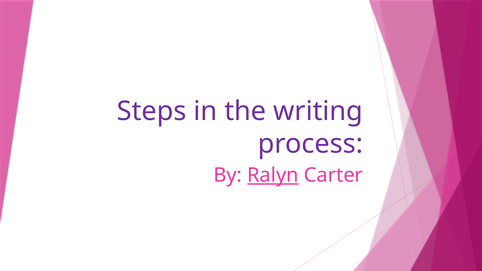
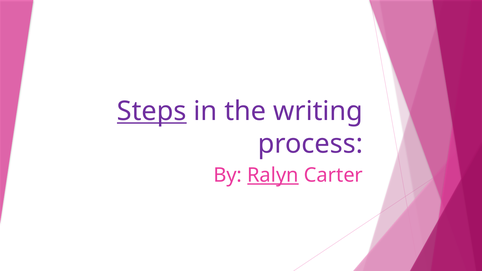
Steps underline: none -> present (152, 111)
